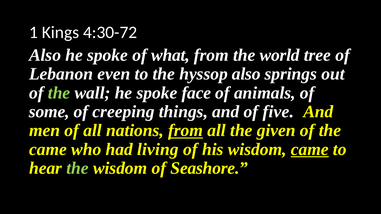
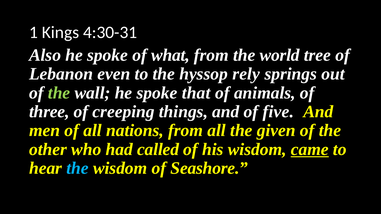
4:30-72: 4:30-72 -> 4:30-31 (110, 32)
hyssop also: also -> rely (246, 74)
face: face -> that (196, 93)
some: some -> three (49, 112)
from underline: present -> none (186, 131)
came: came -> other (48, 149)
living: living -> called (158, 149)
the colour: light green -> light blue (78, 168)
